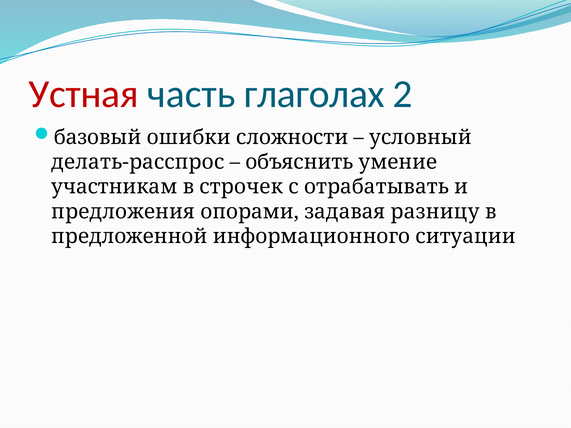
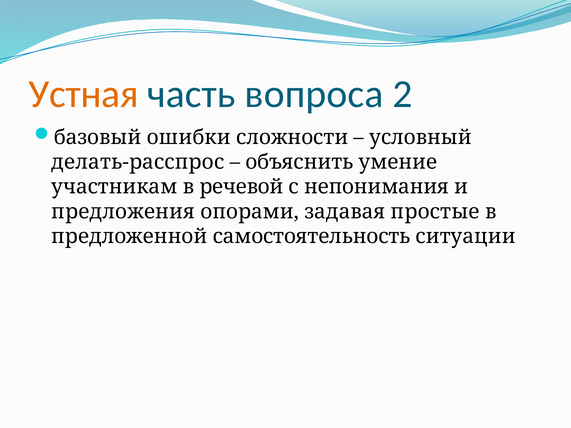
Устная colour: red -> orange (84, 94)
глаголах: глаголах -> вопроса (314, 94)
строчек: строчек -> речевой (241, 187)
отрабатывать: отрабатывать -> непонимания (377, 187)
разницу: разницу -> простые (435, 212)
информационного: информационного -> самостоятельность (312, 236)
